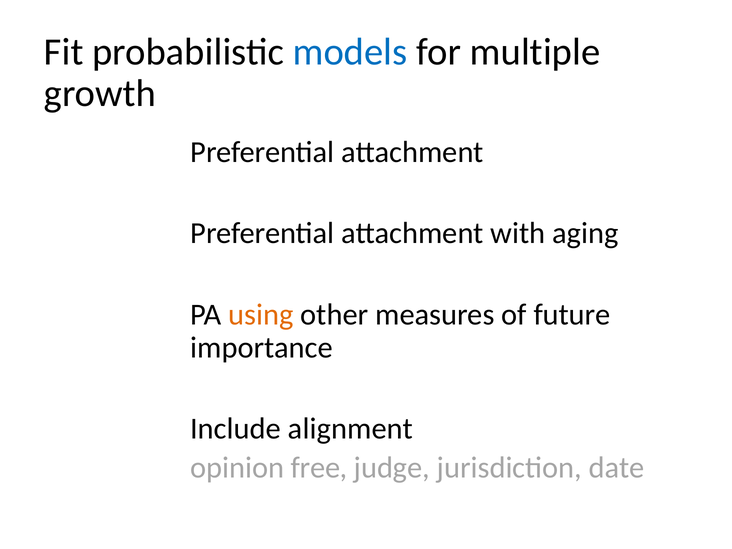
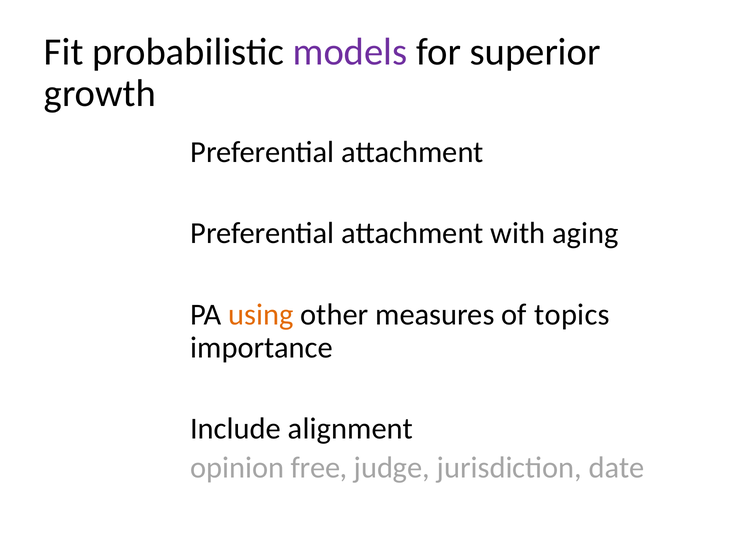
models colour: blue -> purple (350, 52)
multiple: multiple -> superior (535, 52)
future: future -> topics (572, 315)
